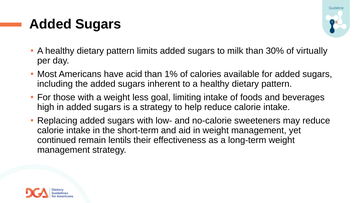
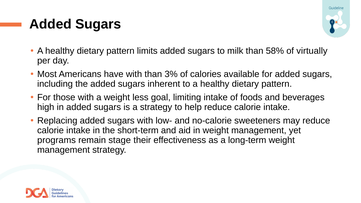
30%: 30% -> 58% (275, 51)
have acid: acid -> with (134, 74)
1%: 1% -> 3% (171, 74)
continued: continued -> programs (57, 140)
lentils: lentils -> stage (120, 140)
